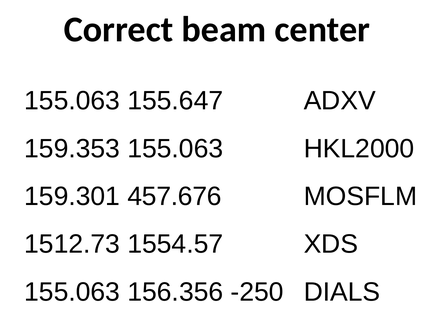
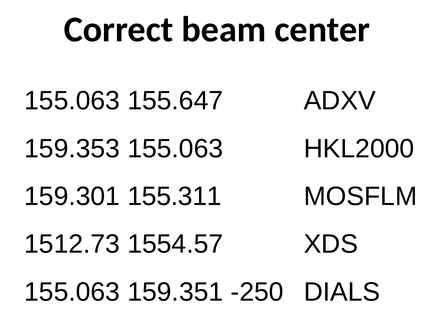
457.676: 457.676 -> 155.311 (174, 196)
156.356: 156.356 -> 159.351 (175, 292)
